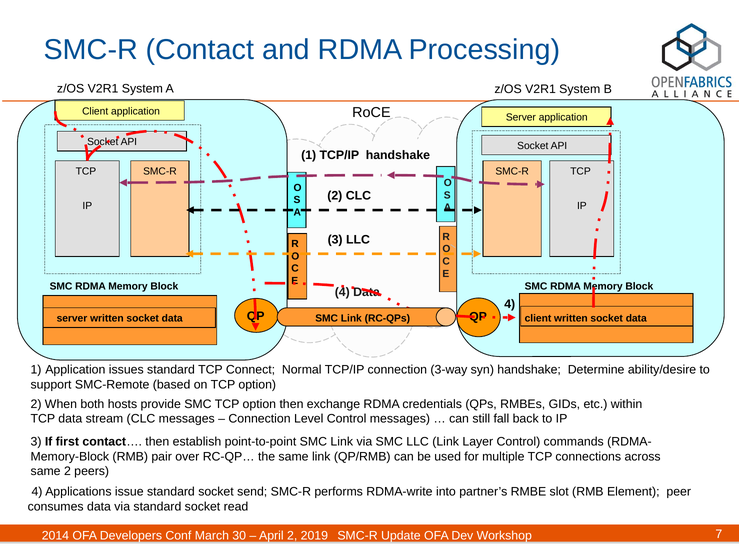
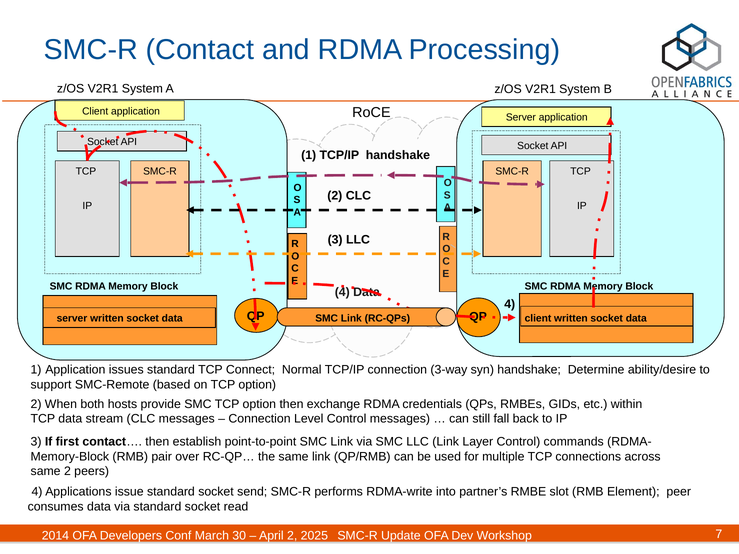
2019: 2019 -> 2025 (314, 536)
